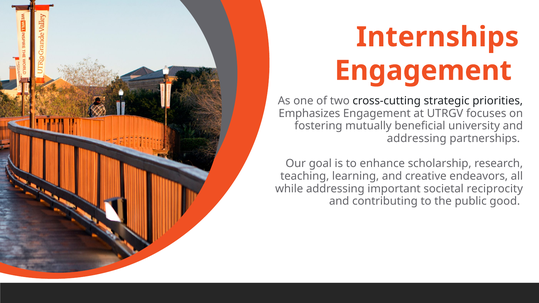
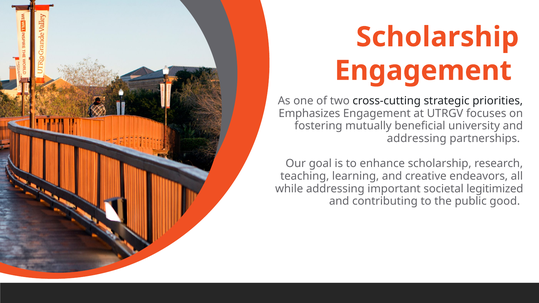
Internships: Internships -> Scholarship (438, 37)
reciprocity: reciprocity -> legitimized (495, 189)
